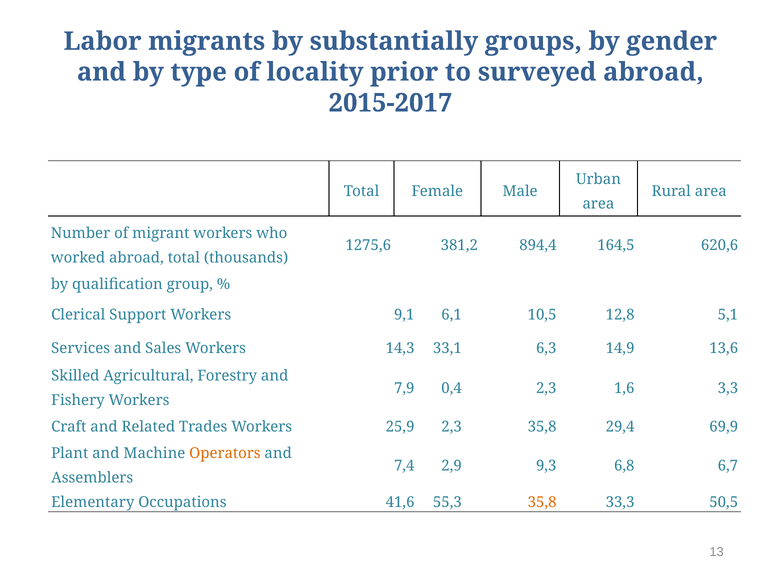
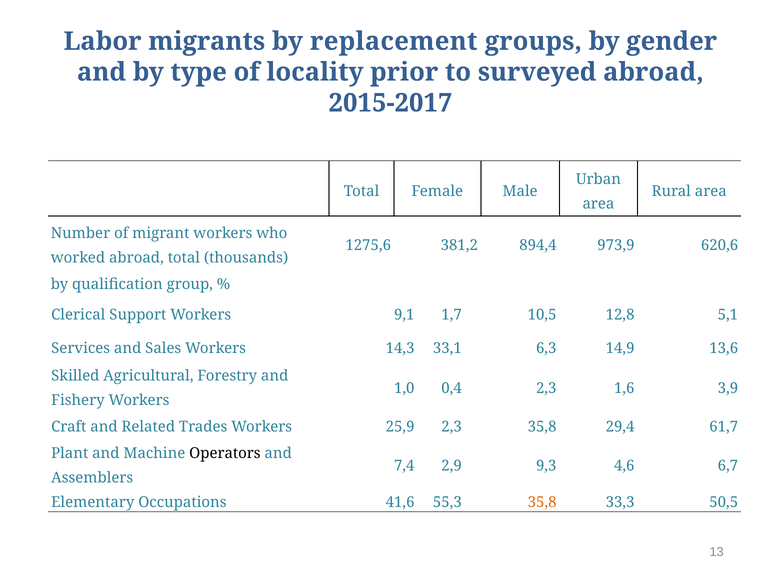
substantially: substantially -> replacement (394, 41)
164,5: 164,5 -> 973,9 (616, 245)
6,1: 6,1 -> 1,7 (452, 314)
7,9: 7,9 -> 1,0 (404, 388)
3,3: 3,3 -> 3,9 (728, 388)
69,9: 69,9 -> 61,7 (724, 427)
Operators colour: orange -> black (225, 453)
6,8: 6,8 -> 4,6 (624, 465)
